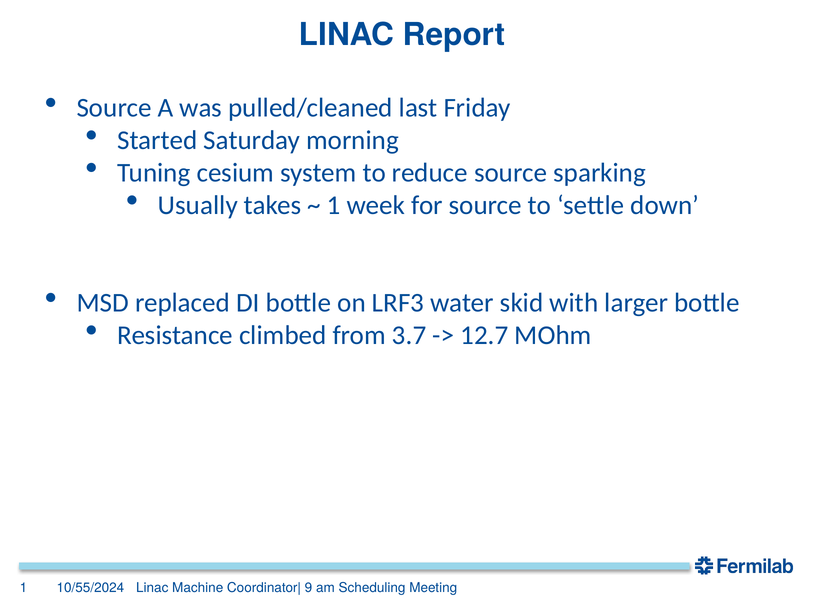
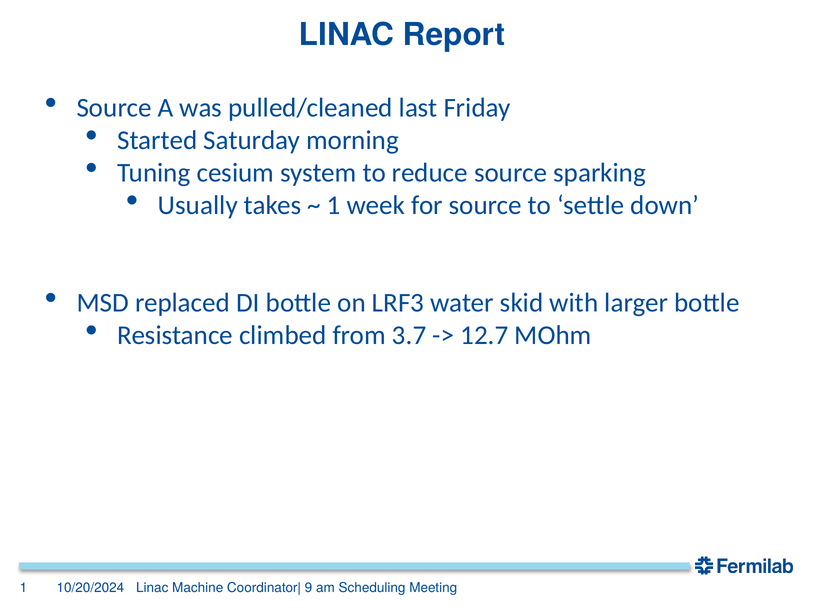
10/55/2024: 10/55/2024 -> 10/20/2024 (90, 587)
